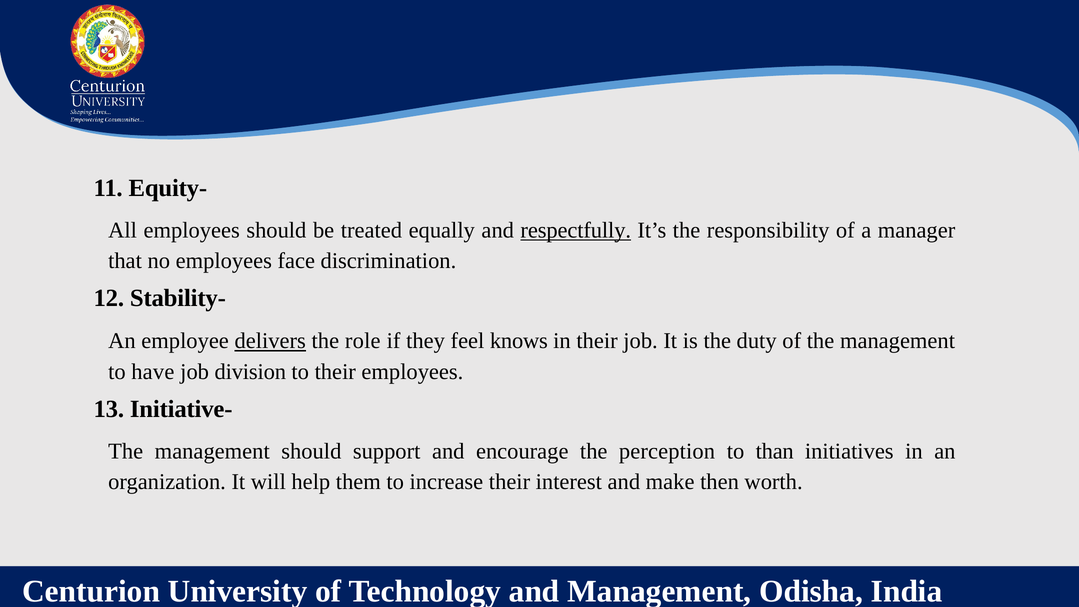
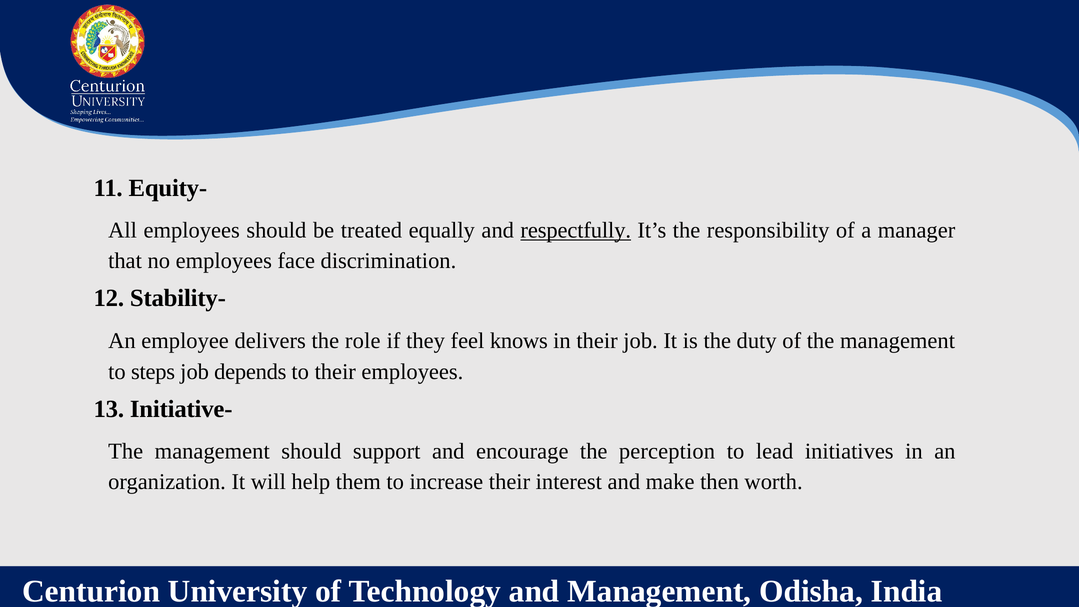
delivers underline: present -> none (270, 341)
have: have -> steps (153, 372)
division: division -> depends (250, 372)
than: than -> lead (775, 451)
